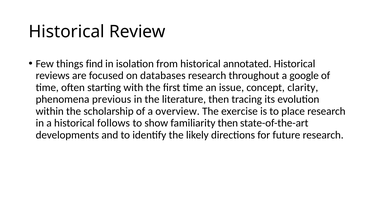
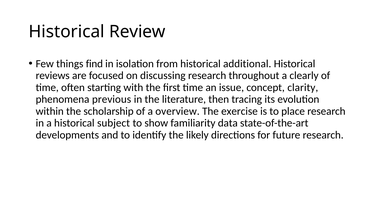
annotated: annotated -> additional (247, 64)
databases: databases -> discussing (163, 75)
google: google -> clearly (304, 75)
follows: follows -> subject (114, 123)
familiarity then: then -> data (228, 123)
